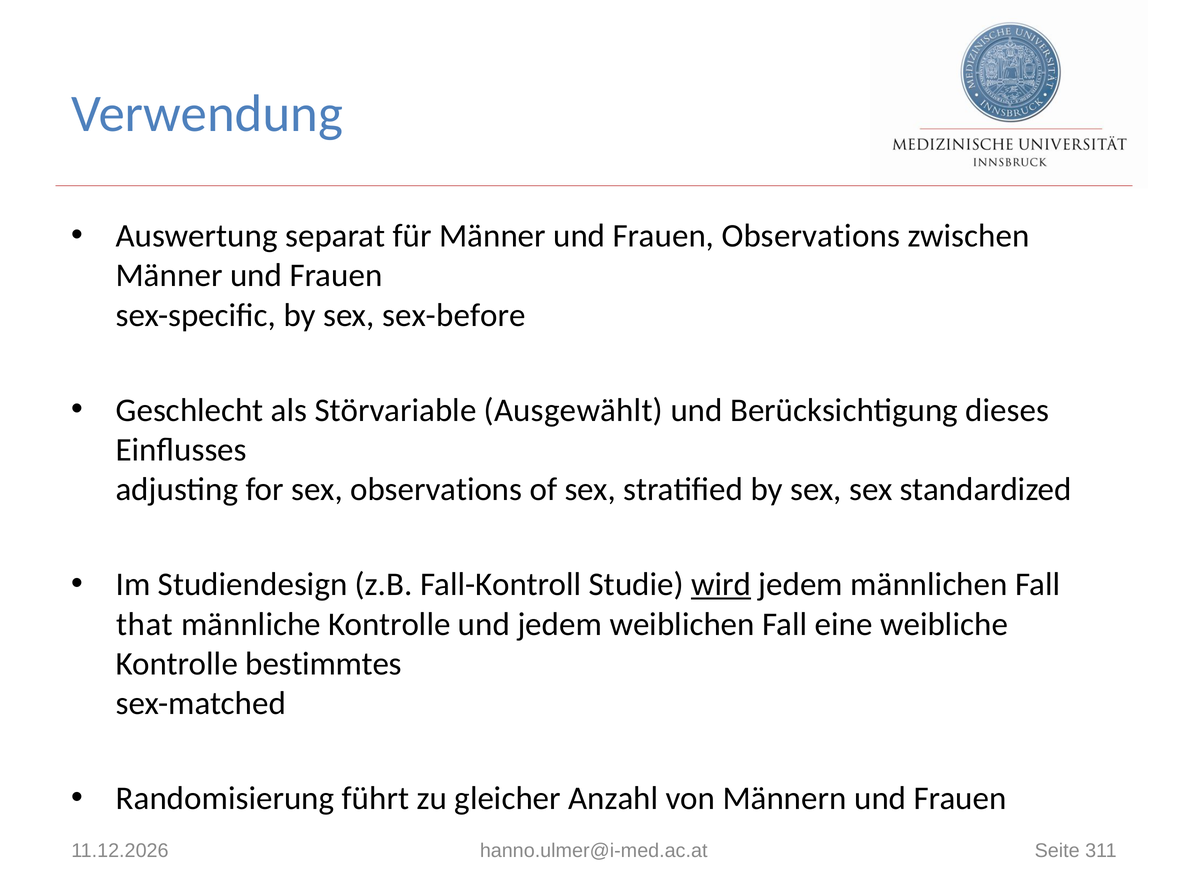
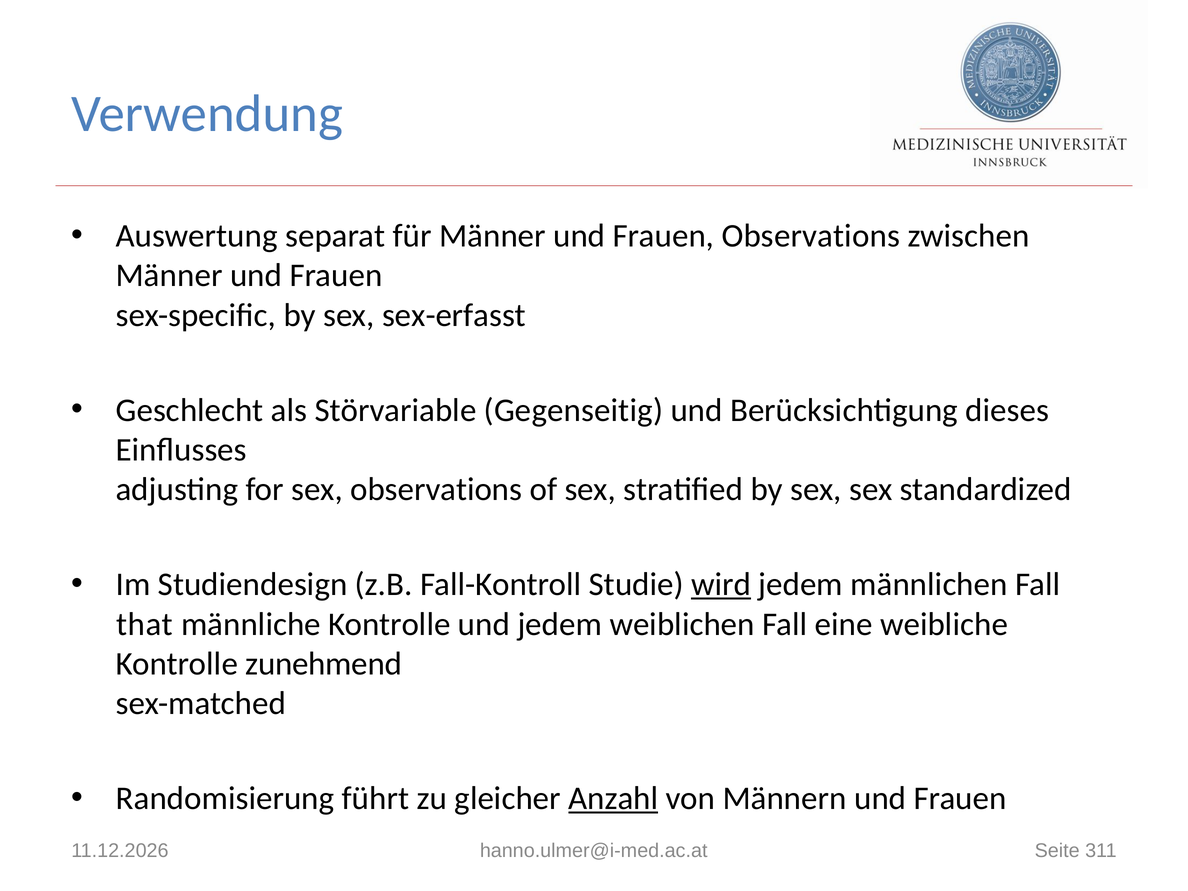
sex-before: sex-before -> sex-erfasst (454, 315)
Ausgewählt: Ausgewählt -> Gegenseitig (573, 410)
bestimmtes: bestimmtes -> zunehmend (324, 664)
Anzahl underline: none -> present (613, 798)
